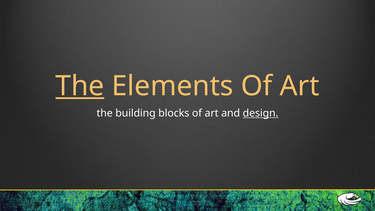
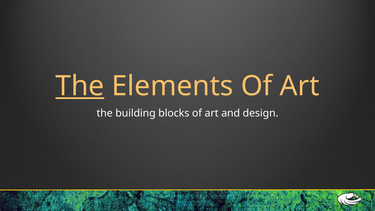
design underline: present -> none (261, 113)
